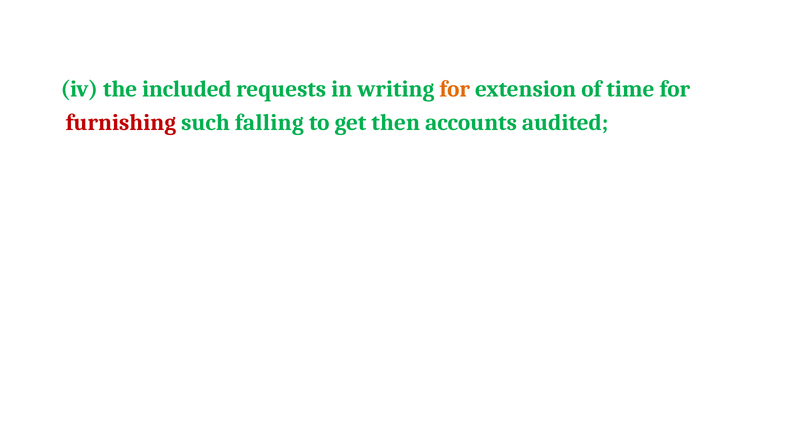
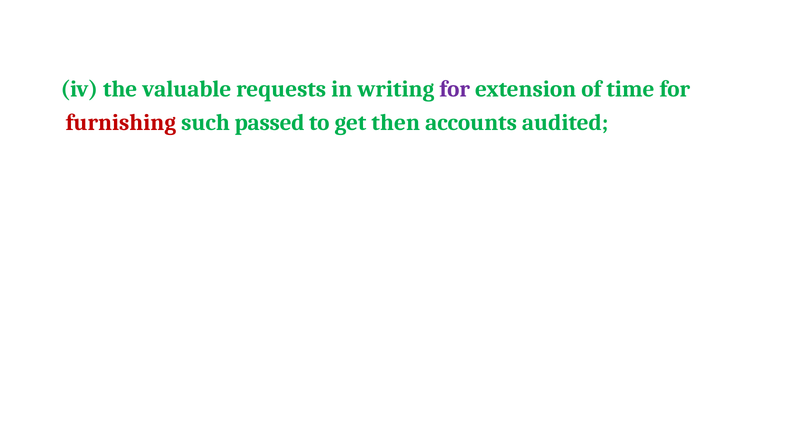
included: included -> valuable (187, 89)
for colour: orange -> purple (455, 89)
falling: falling -> passed (270, 123)
